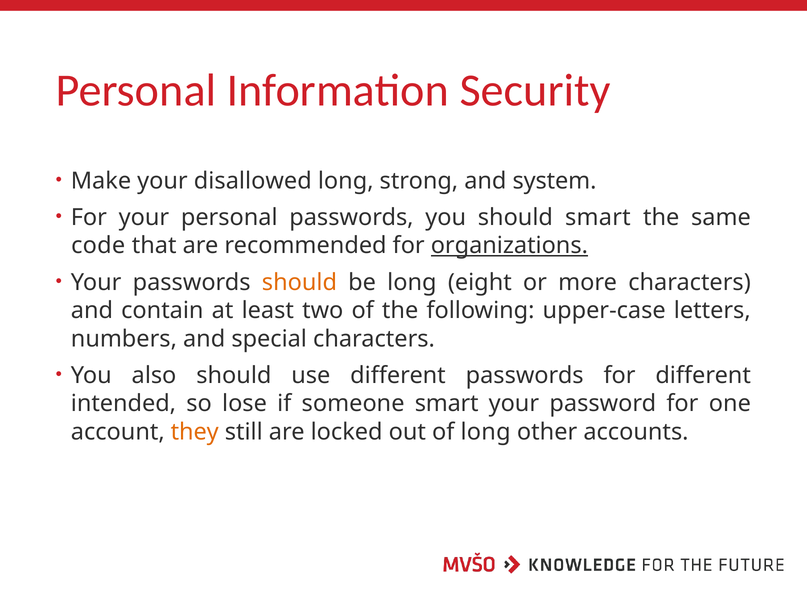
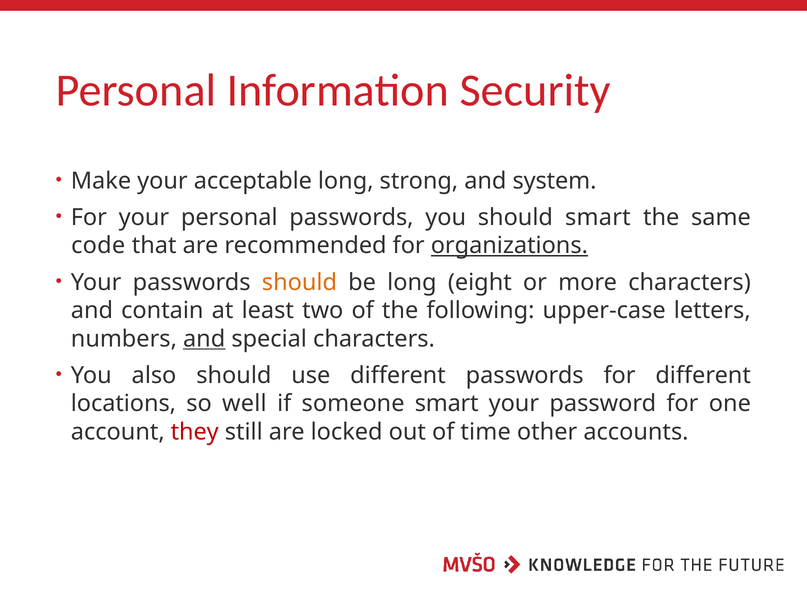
disallowed: disallowed -> acceptable (253, 181)
and underline: none -> present (204, 339)
intended: intended -> locations (123, 404)
lose: lose -> well (244, 404)
they colour: orange -> red (195, 432)
of long: long -> time (486, 432)
